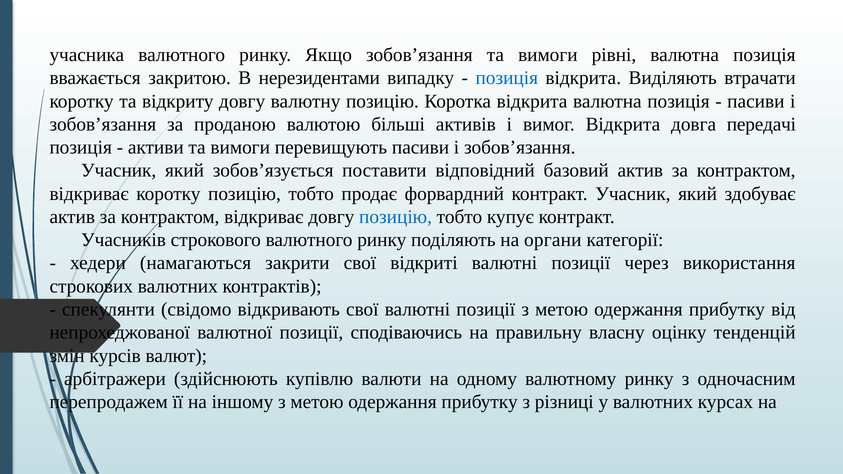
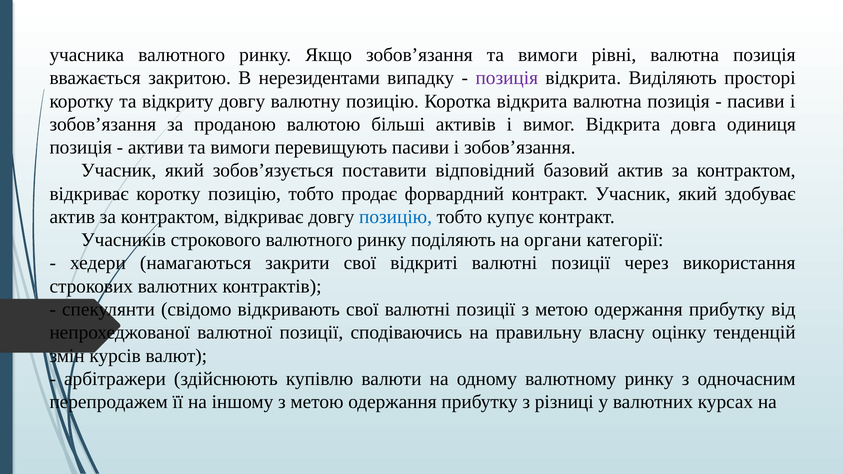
позиція colour: blue -> purple (507, 78)
втрачати: втрачати -> просторі (760, 78)
передачі: передачі -> одиниця (761, 124)
